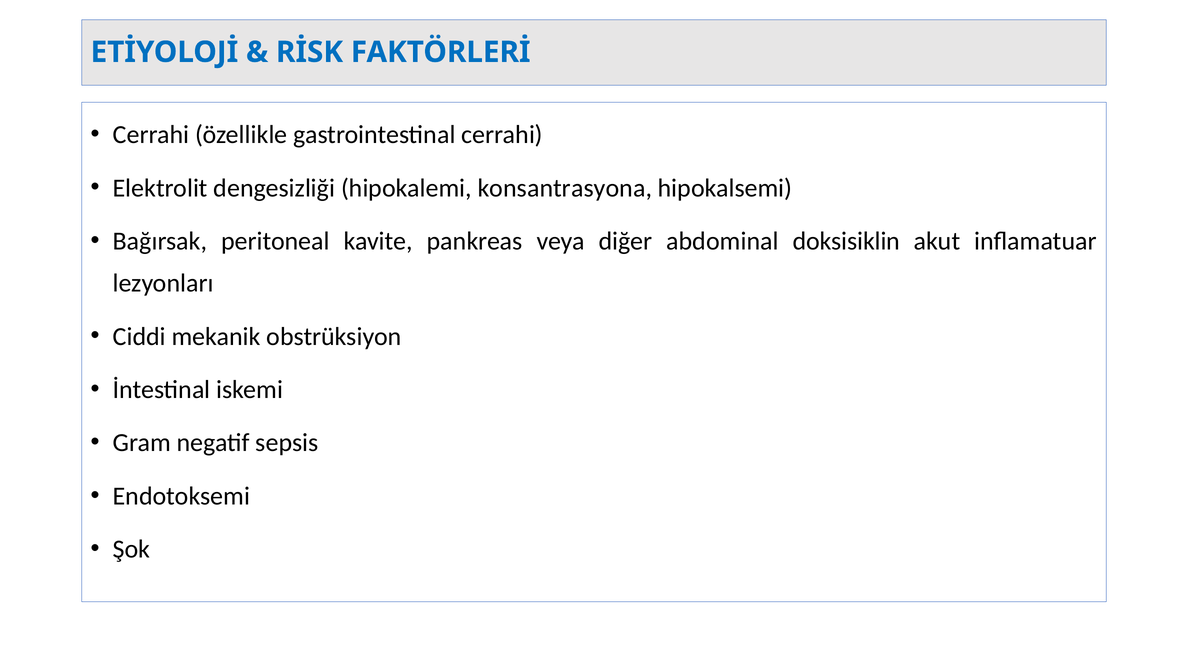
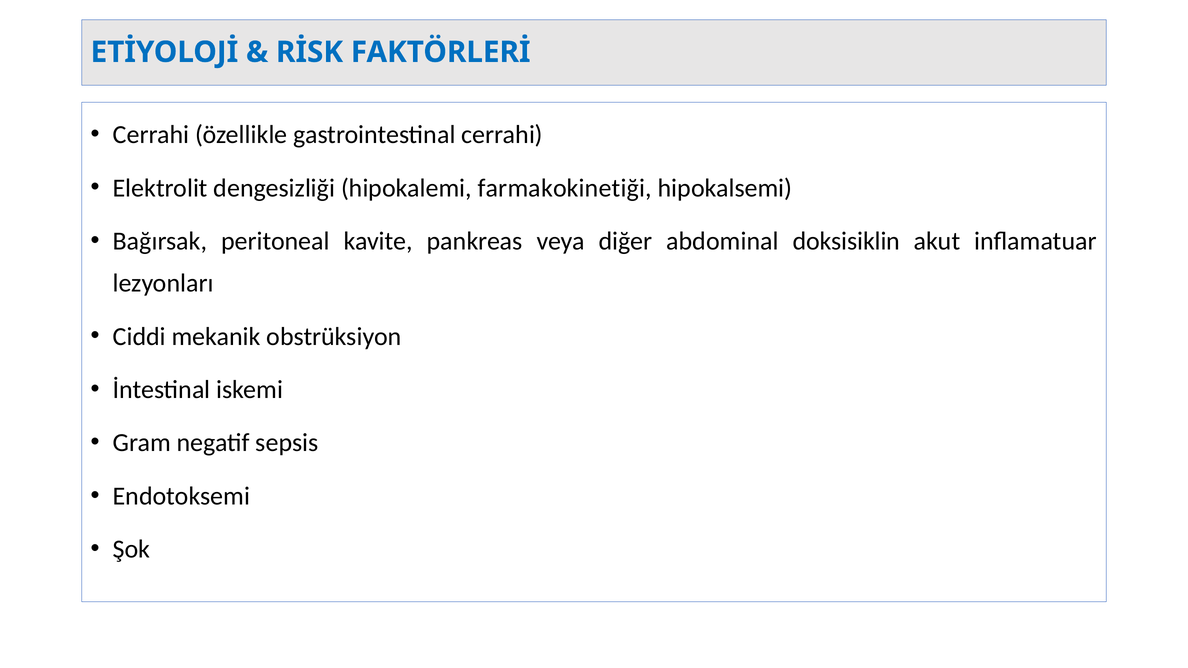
konsantrasyona: konsantrasyona -> farmakokinetiği (565, 188)
